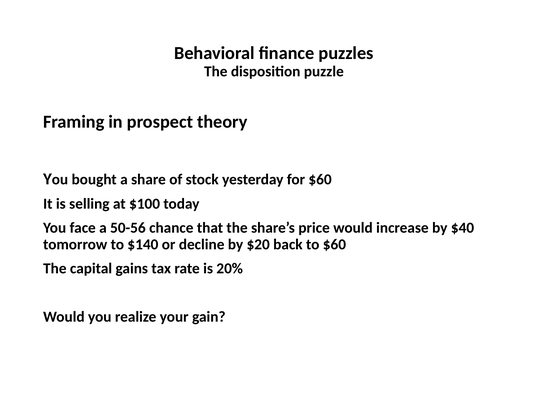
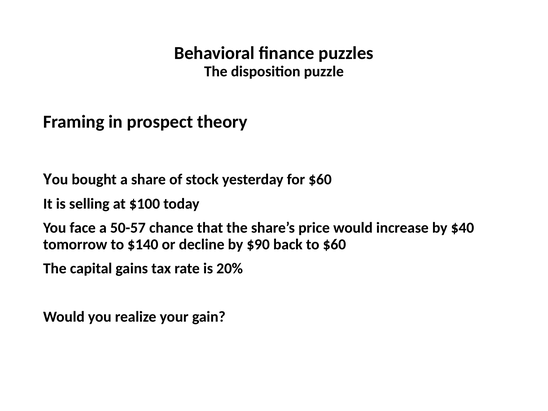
50-56: 50-56 -> 50-57 (128, 228)
$20: $20 -> $90 (258, 244)
